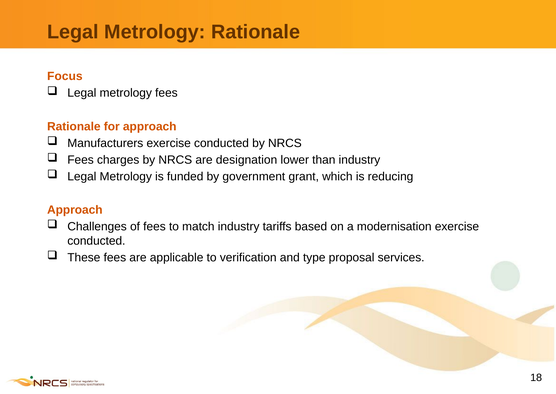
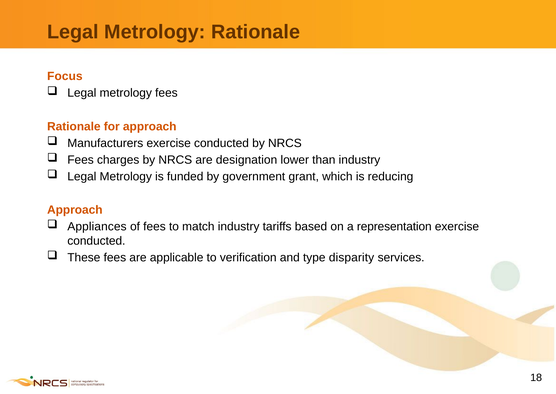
Challenges: Challenges -> Appliances (97, 226)
modernisation: modernisation -> representation (394, 226)
proposal: proposal -> disparity (352, 257)
